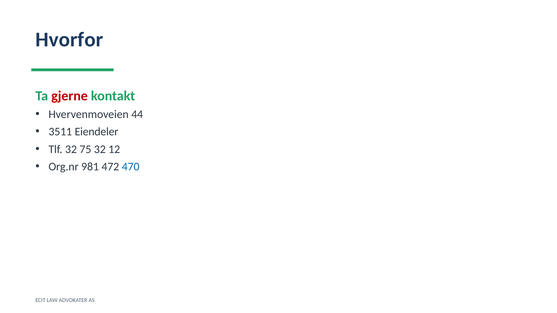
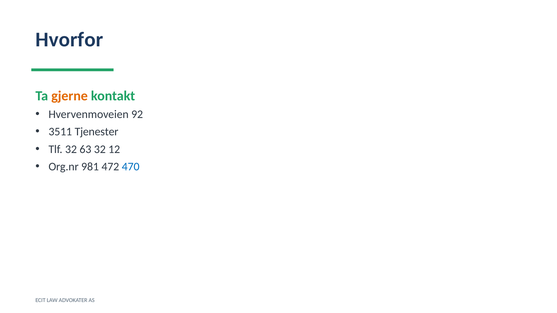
gjerne colour: red -> orange (70, 96)
44: 44 -> 92 (137, 115)
Eiendeler: Eiendeler -> Tjenester (97, 132)
75: 75 -> 63 (85, 149)
